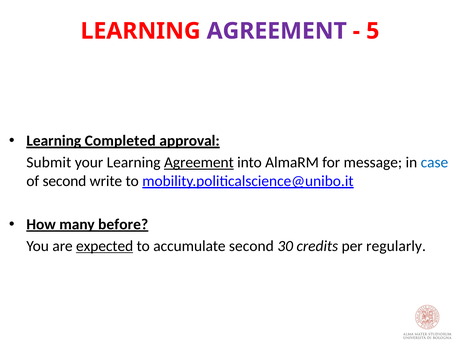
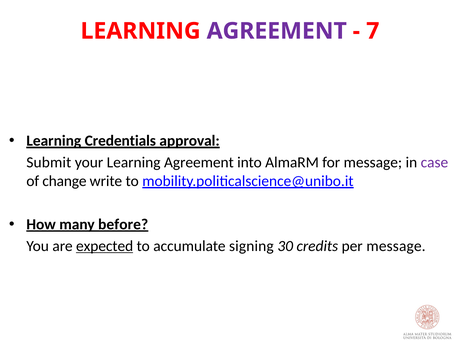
5: 5 -> 7 (373, 31)
Completed: Completed -> Credentials (120, 141)
Agreement underline: present -> none (199, 162)
case colour: blue -> purple (434, 162)
of second: second -> change (64, 181)
accumulate second: second -> signing (251, 246)
per regularly: regularly -> message (396, 246)
